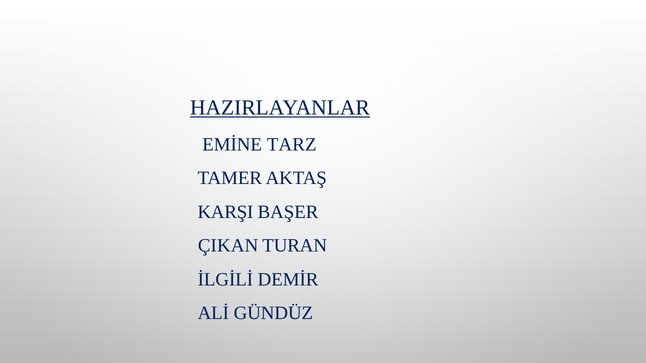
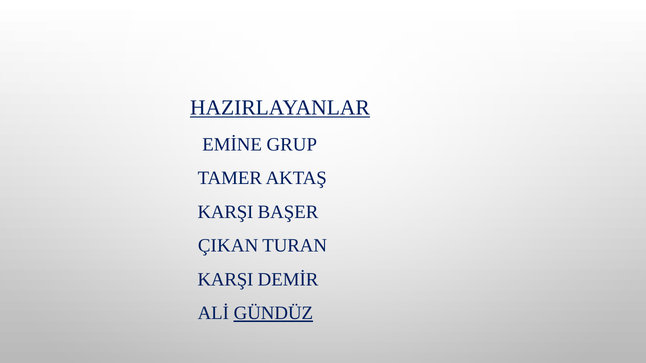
TARZ: TARZ -> GRUP (292, 144)
İLGİLİ: İLGİLİ -> KARŞI (225, 280)
GÜNDÜZ underline: none -> present (273, 313)
